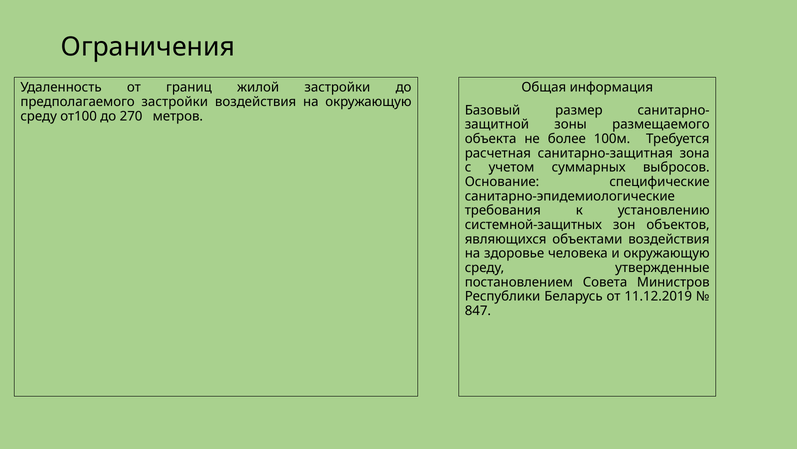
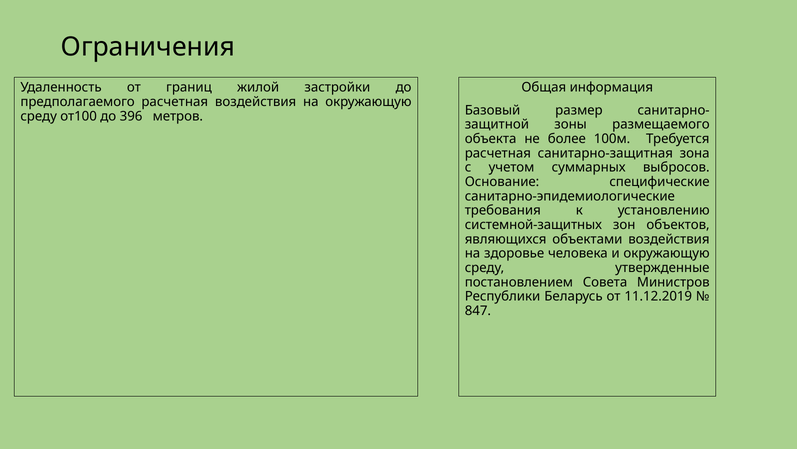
предполагаемого застройки: застройки -> расчетная (175, 102)
270: 270 -> 396 (131, 116)
